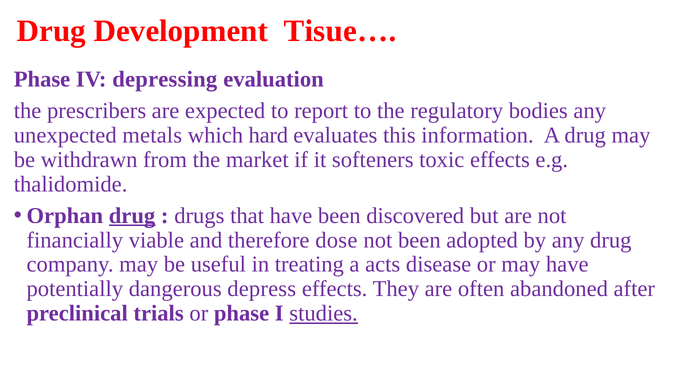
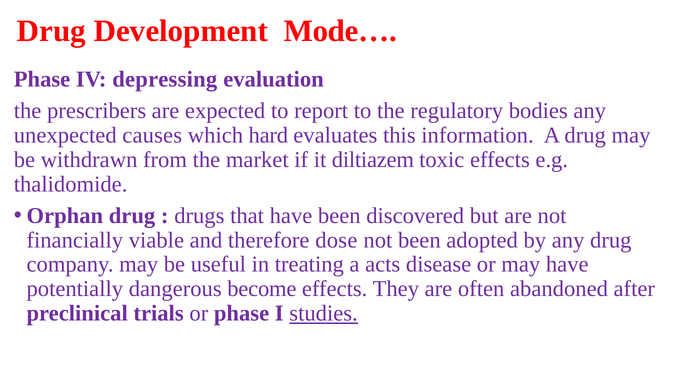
Tisue…: Tisue… -> Mode… (340, 31)
metals: metals -> causes (152, 135)
softeners: softeners -> diltiazem (373, 159)
drug underline: present -> none (132, 215)
depress: depress -> become (262, 289)
